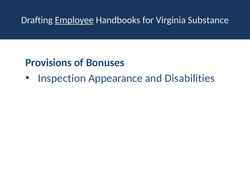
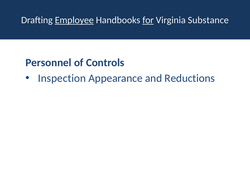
for underline: none -> present (148, 20)
Provisions: Provisions -> Personnel (48, 63)
Bonuses: Bonuses -> Controls (105, 63)
Disabilities: Disabilities -> Reductions (190, 78)
